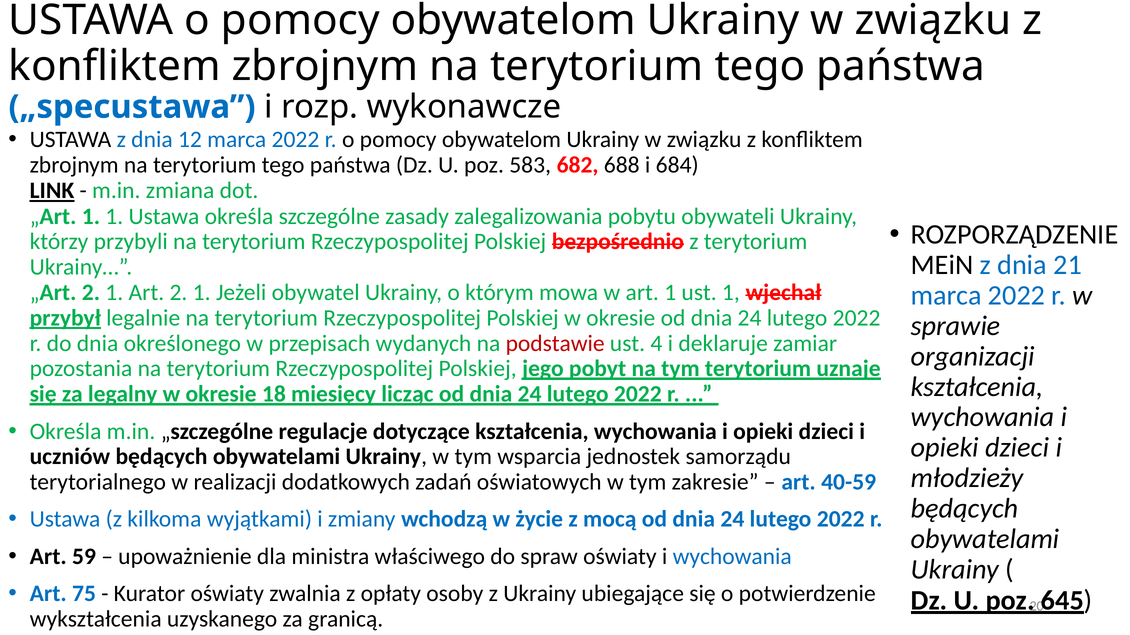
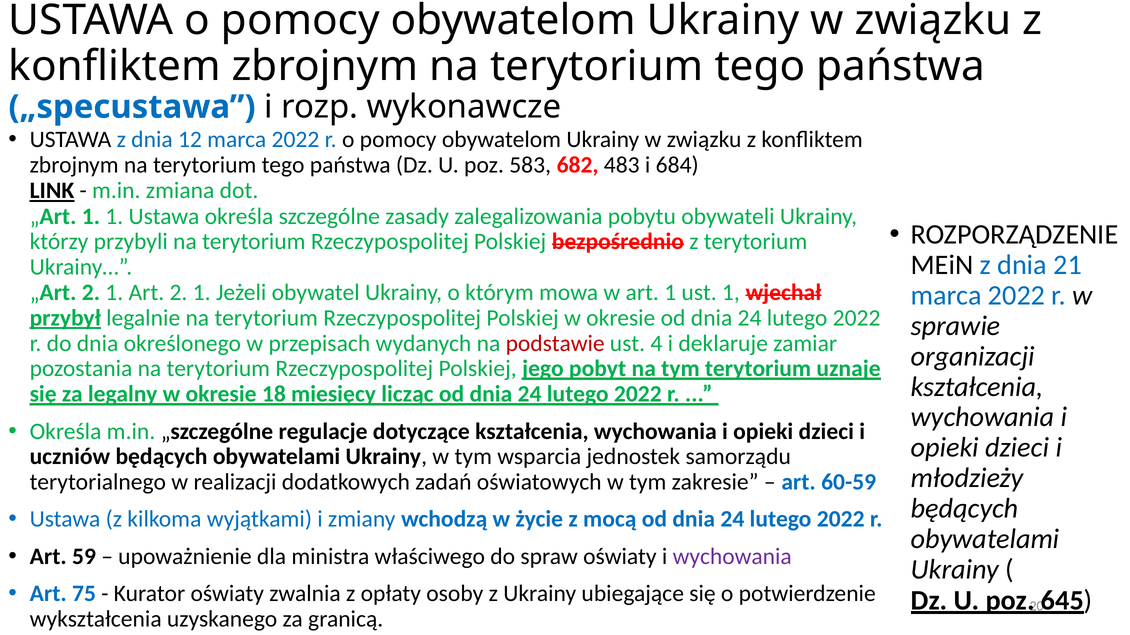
688: 688 -> 483 (622, 165)
40-59: 40-59 -> 60-59 (849, 483)
wychowania colour: blue -> purple (732, 557)
